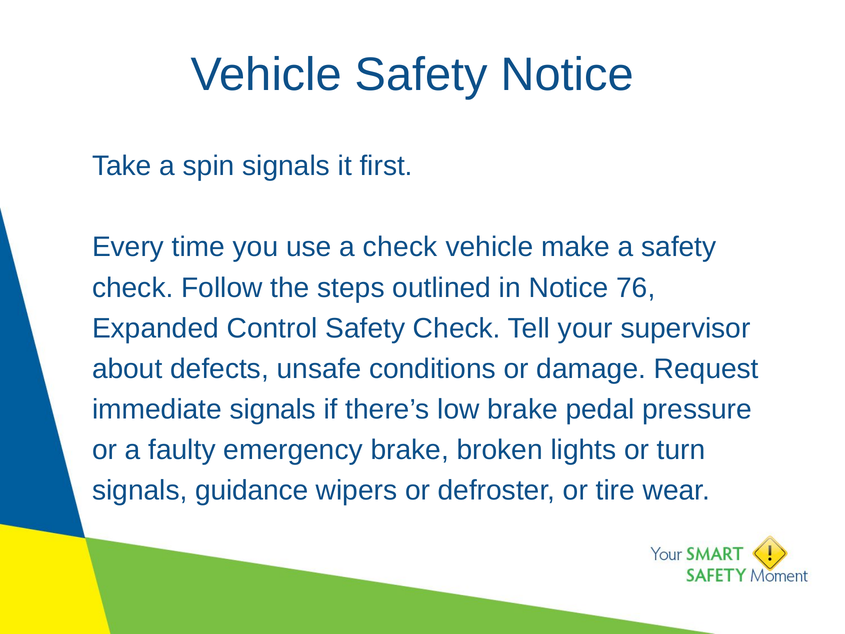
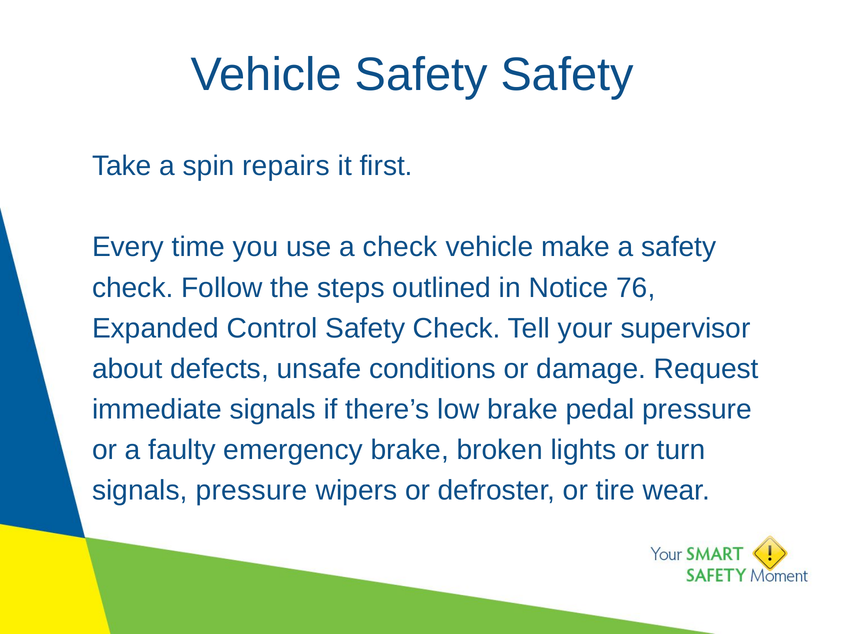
Safety Notice: Notice -> Safety (567, 75)
spin signals: signals -> repairs (286, 166)
signals guidance: guidance -> pressure (251, 490)
